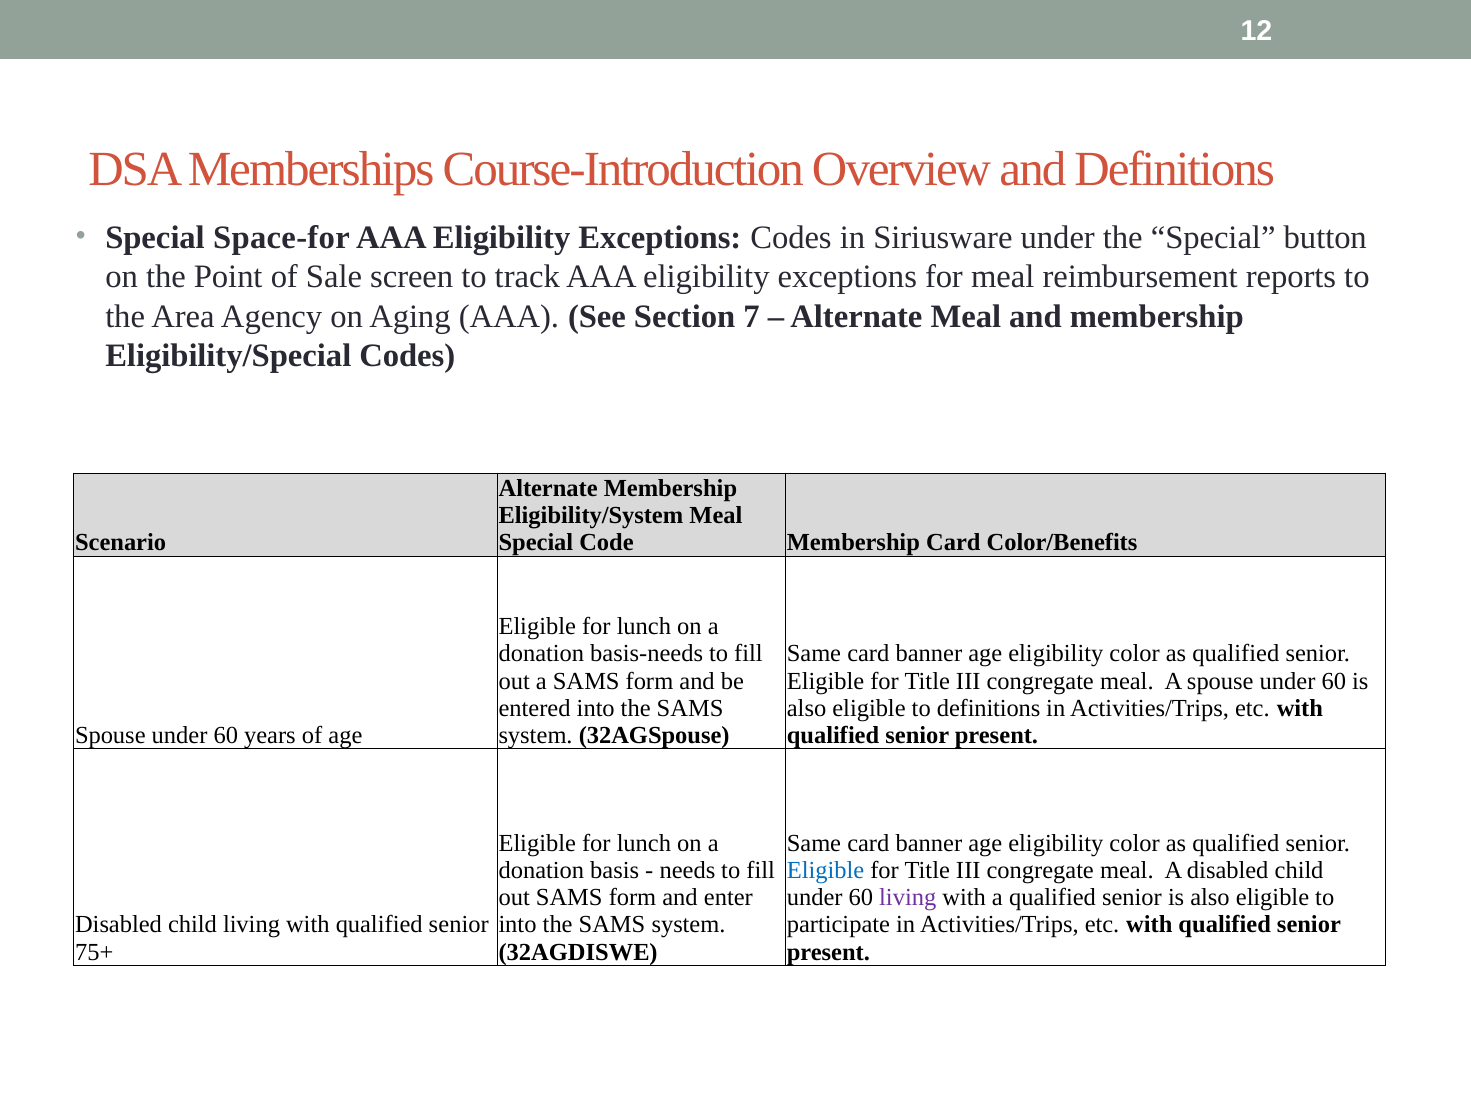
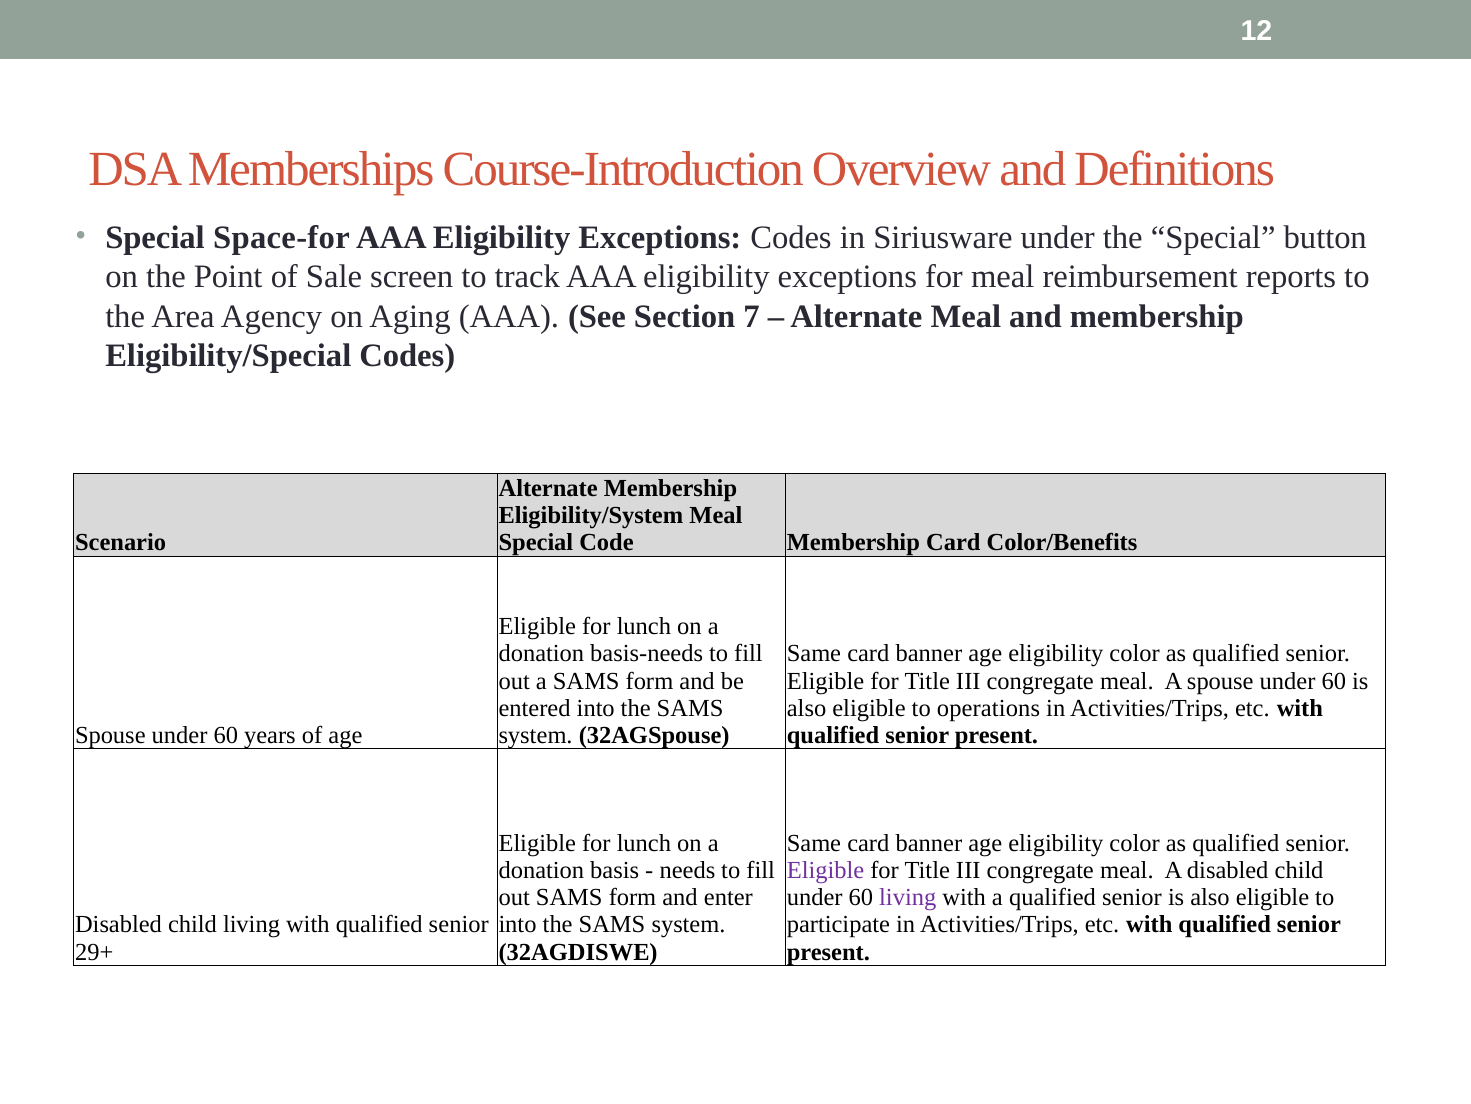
to definitions: definitions -> operations (988, 708)
Eligible colour: blue -> purple (826, 870)
75+: 75+ -> 29+ (94, 951)
